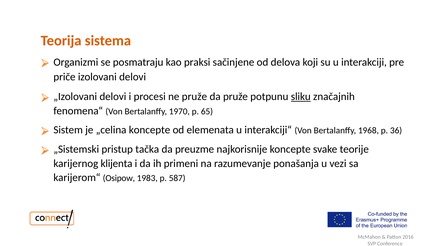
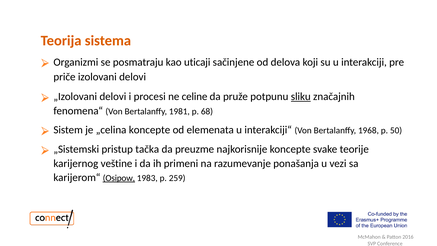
praksi: praksi -> uticaji (197, 62)
ne pruže: pruže -> celine (195, 97)
1970: 1970 -> 1981 (179, 111)
65: 65 -> 68 (207, 111)
36: 36 -> 50 (396, 130)
klijenta: klijenta -> veštine (117, 163)
Osipow underline: none -> present (119, 178)
587: 587 -> 259 (177, 178)
